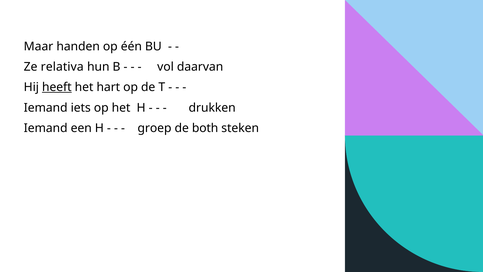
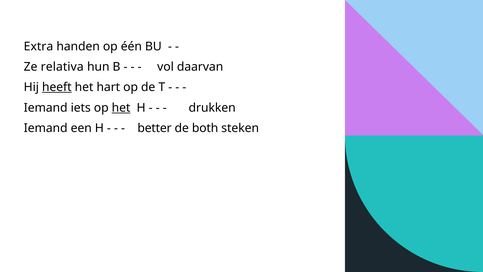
Maar: Maar -> Extra (38, 46)
het underline: none -> present (121, 108)
groep: groep -> better (155, 128)
